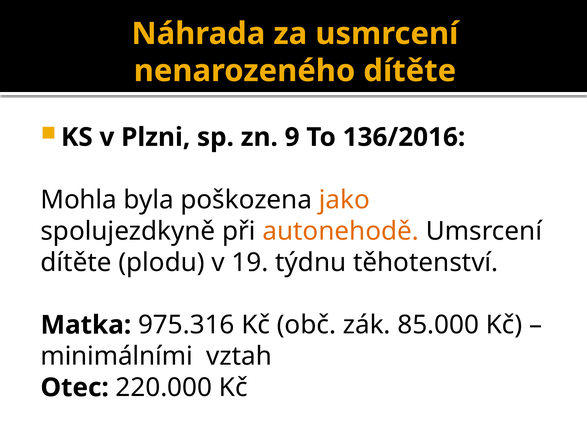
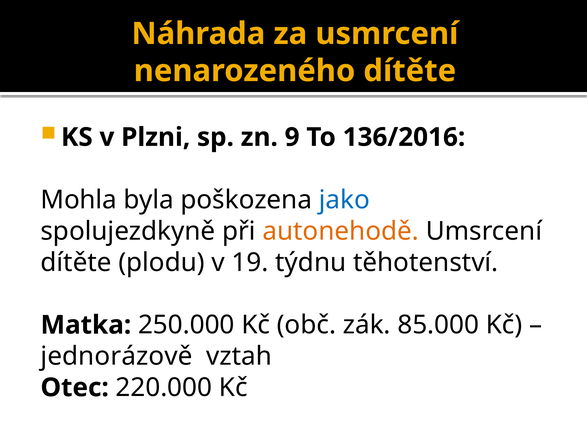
jako colour: orange -> blue (344, 200)
975.316: 975.316 -> 250.000 (186, 325)
minimálními: minimálními -> jednorázově (116, 357)
